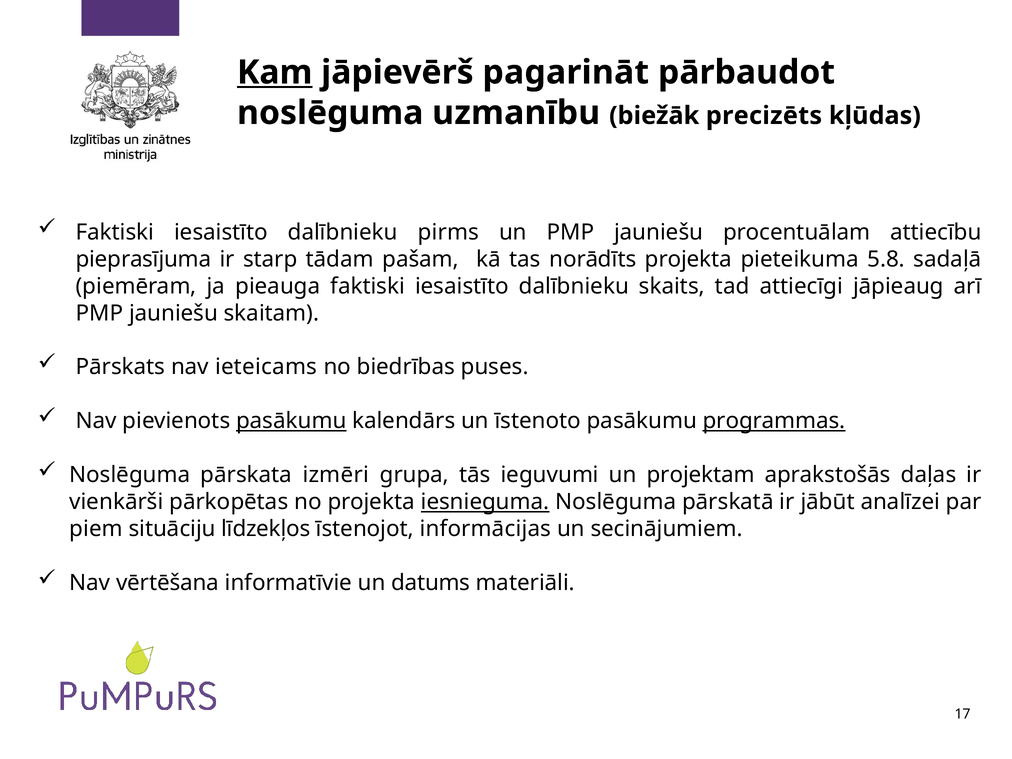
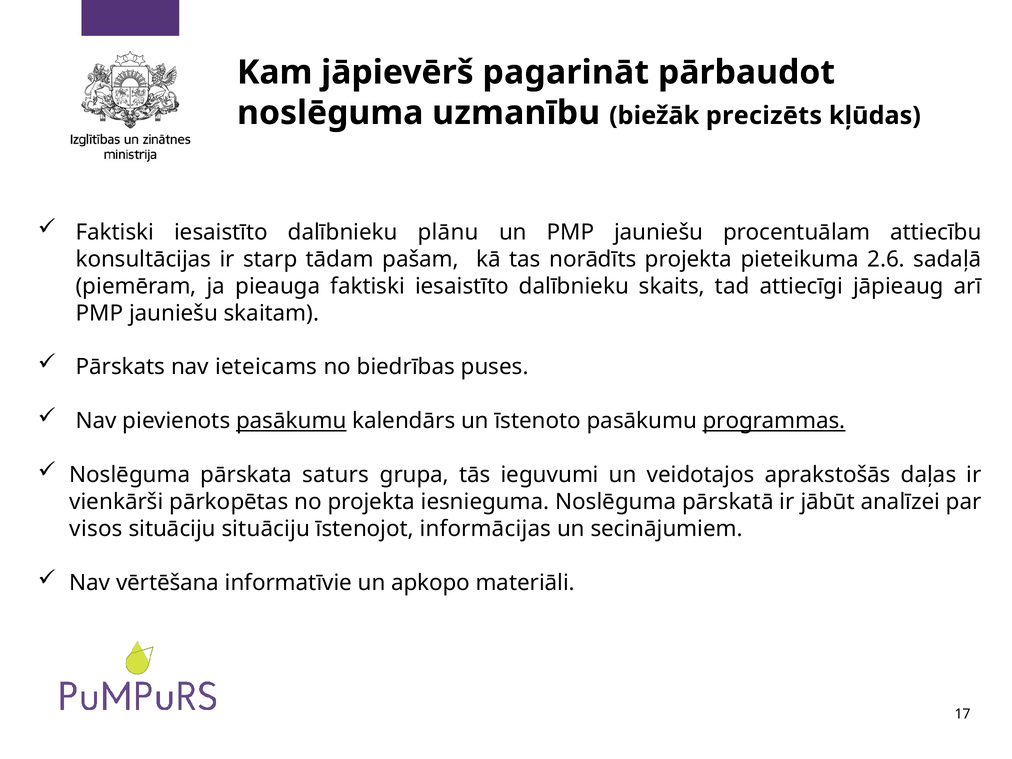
Kam underline: present -> none (275, 72)
pirms: pirms -> plānu (448, 232)
pieprasījuma: pieprasījuma -> konsultācijas (143, 259)
5.8: 5.8 -> 2.6 (886, 259)
izmēri: izmēri -> saturs (336, 475)
projektam: projektam -> veidotajos (701, 475)
iesnieguma underline: present -> none (485, 502)
piem: piem -> visos (96, 529)
situāciju līdzekļos: līdzekļos -> situāciju (266, 529)
datums: datums -> apkopo (431, 583)
